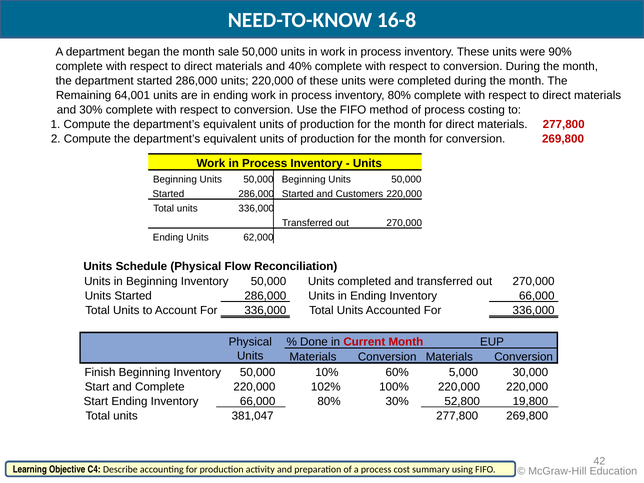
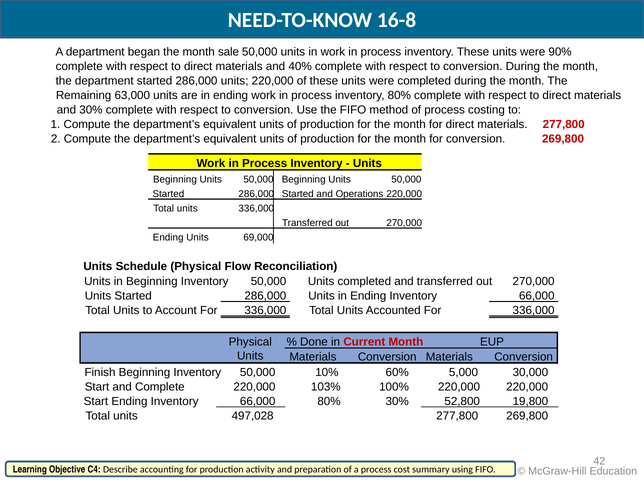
64,001: 64,001 -> 63,000 (132, 95)
Customers: Customers -> Operations (359, 194)
62,000: 62,000 -> 69,000 (258, 237)
102%: 102% -> 103% (326, 387)
381,047: 381,047 -> 497,028 (253, 416)
